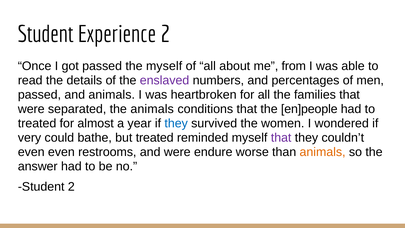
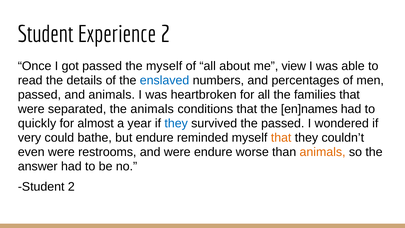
from: from -> view (294, 66)
enslaved colour: purple -> blue (165, 80)
en]people: en]people -> en]names (309, 109)
treated: treated -> quickly (37, 123)
the women: women -> passed (283, 123)
but treated: treated -> endure (155, 138)
that colour: purple -> orange (281, 138)
even even: even -> were (61, 152)
